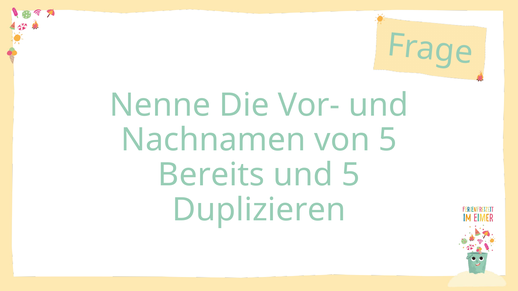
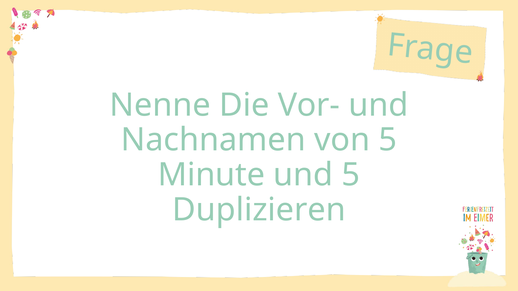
Bereits: Bereits -> Minute (211, 175)
